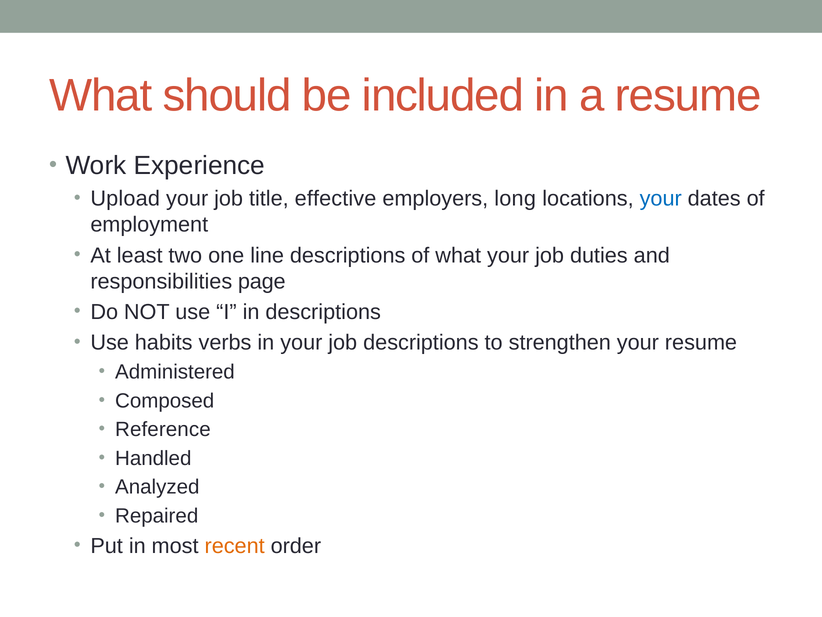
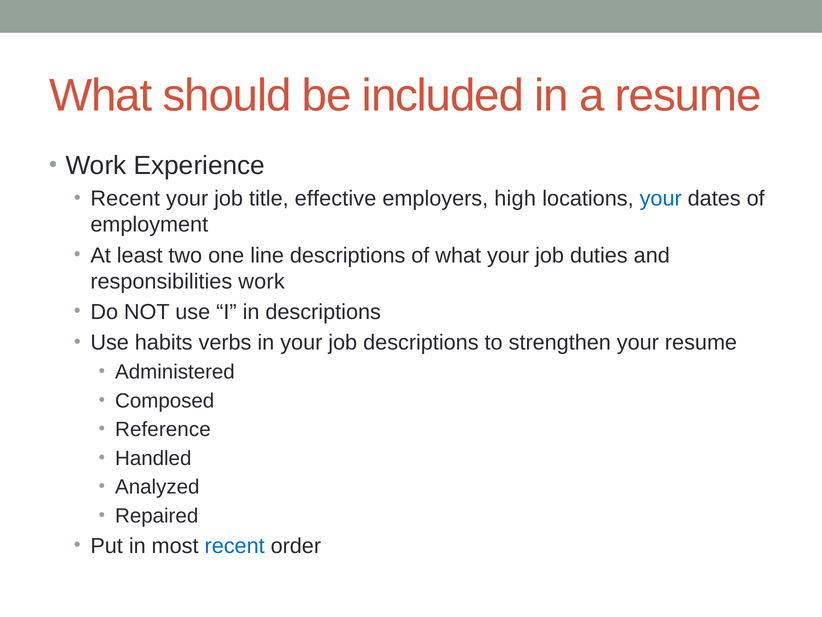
Upload: Upload -> Recent (125, 199)
long: long -> high (515, 199)
responsibilities page: page -> work (262, 281)
recent colour: orange -> blue (235, 546)
